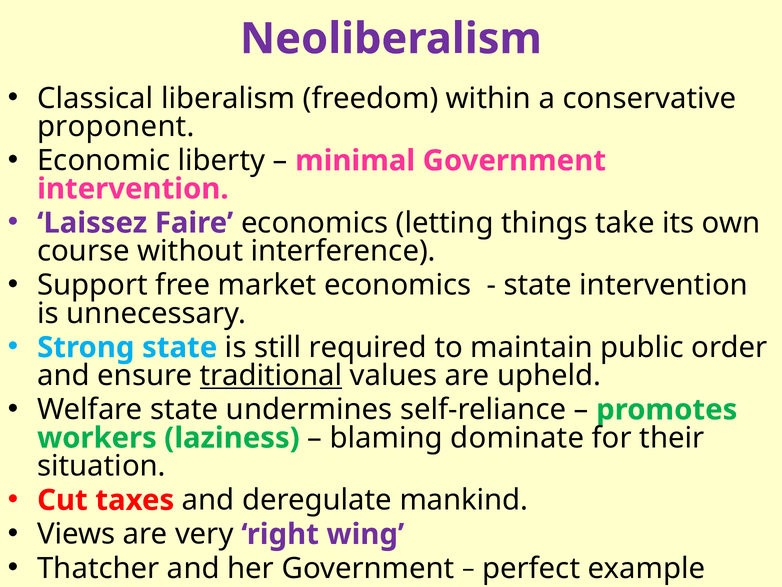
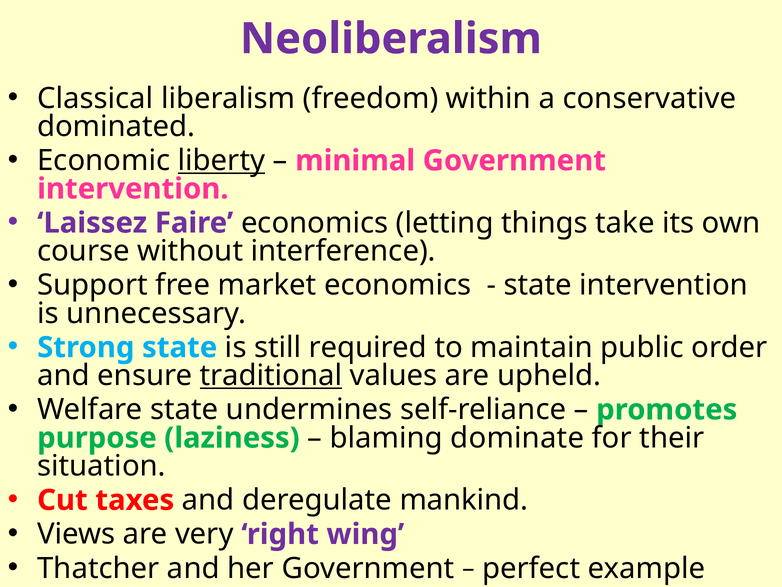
proponent: proponent -> dominated (116, 126)
liberty underline: none -> present (221, 161)
workers: workers -> purpose (97, 438)
